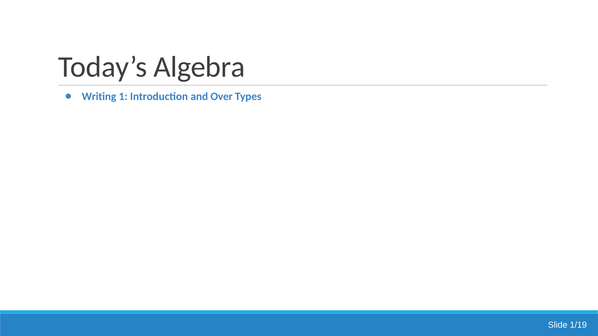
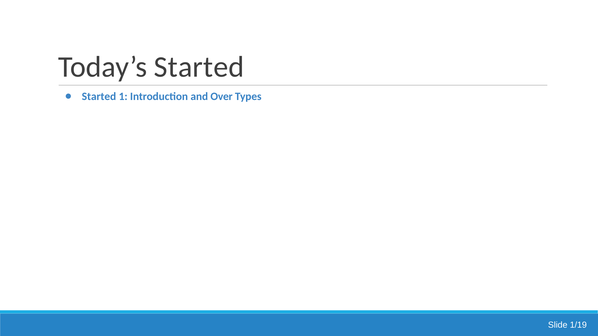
Today’s Algebra: Algebra -> Started (199, 67)
Writing: Writing -> Started (99, 97)
